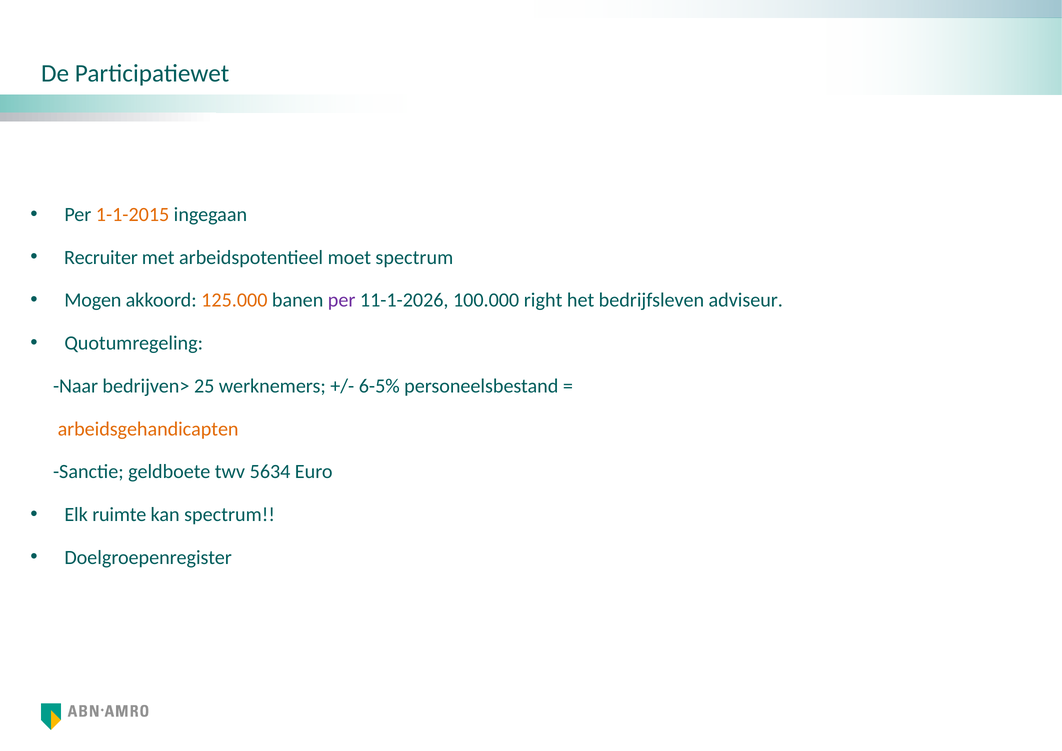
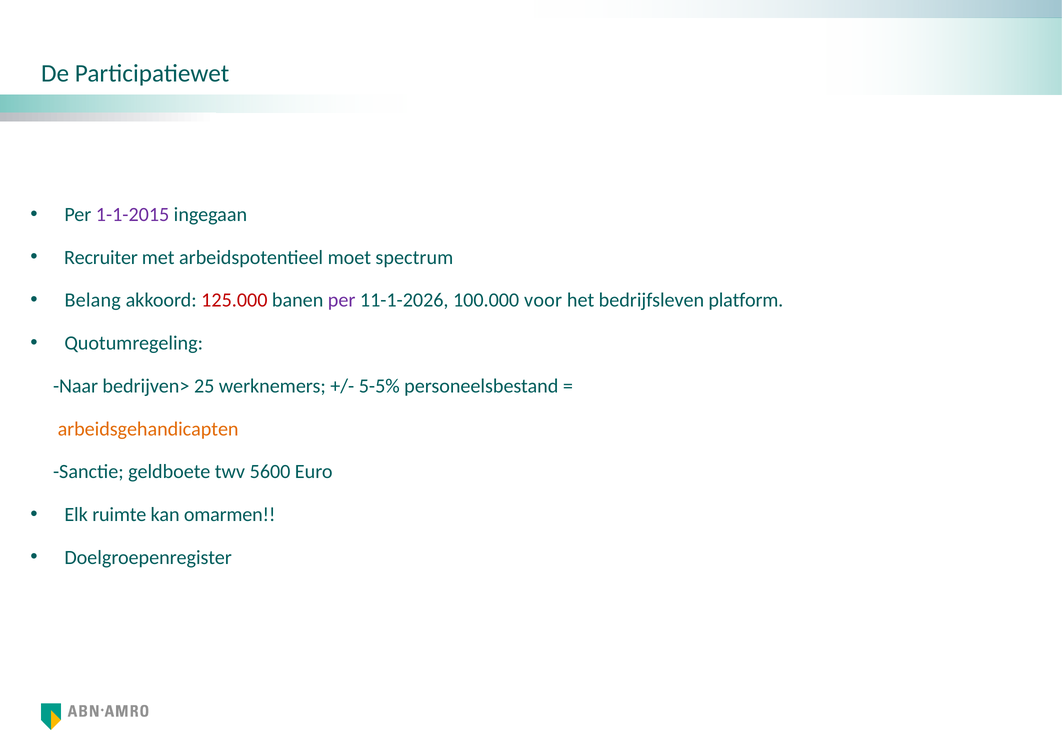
1-1-2015 colour: orange -> purple (133, 215)
Mogen: Mogen -> Belang (93, 300)
125.000 colour: orange -> red (234, 300)
right: right -> voor (543, 300)
adviseur: adviseur -> platform (746, 300)
6-5%: 6-5% -> 5-5% (379, 386)
5634: 5634 -> 5600 (270, 472)
kan spectrum: spectrum -> omarmen (230, 515)
